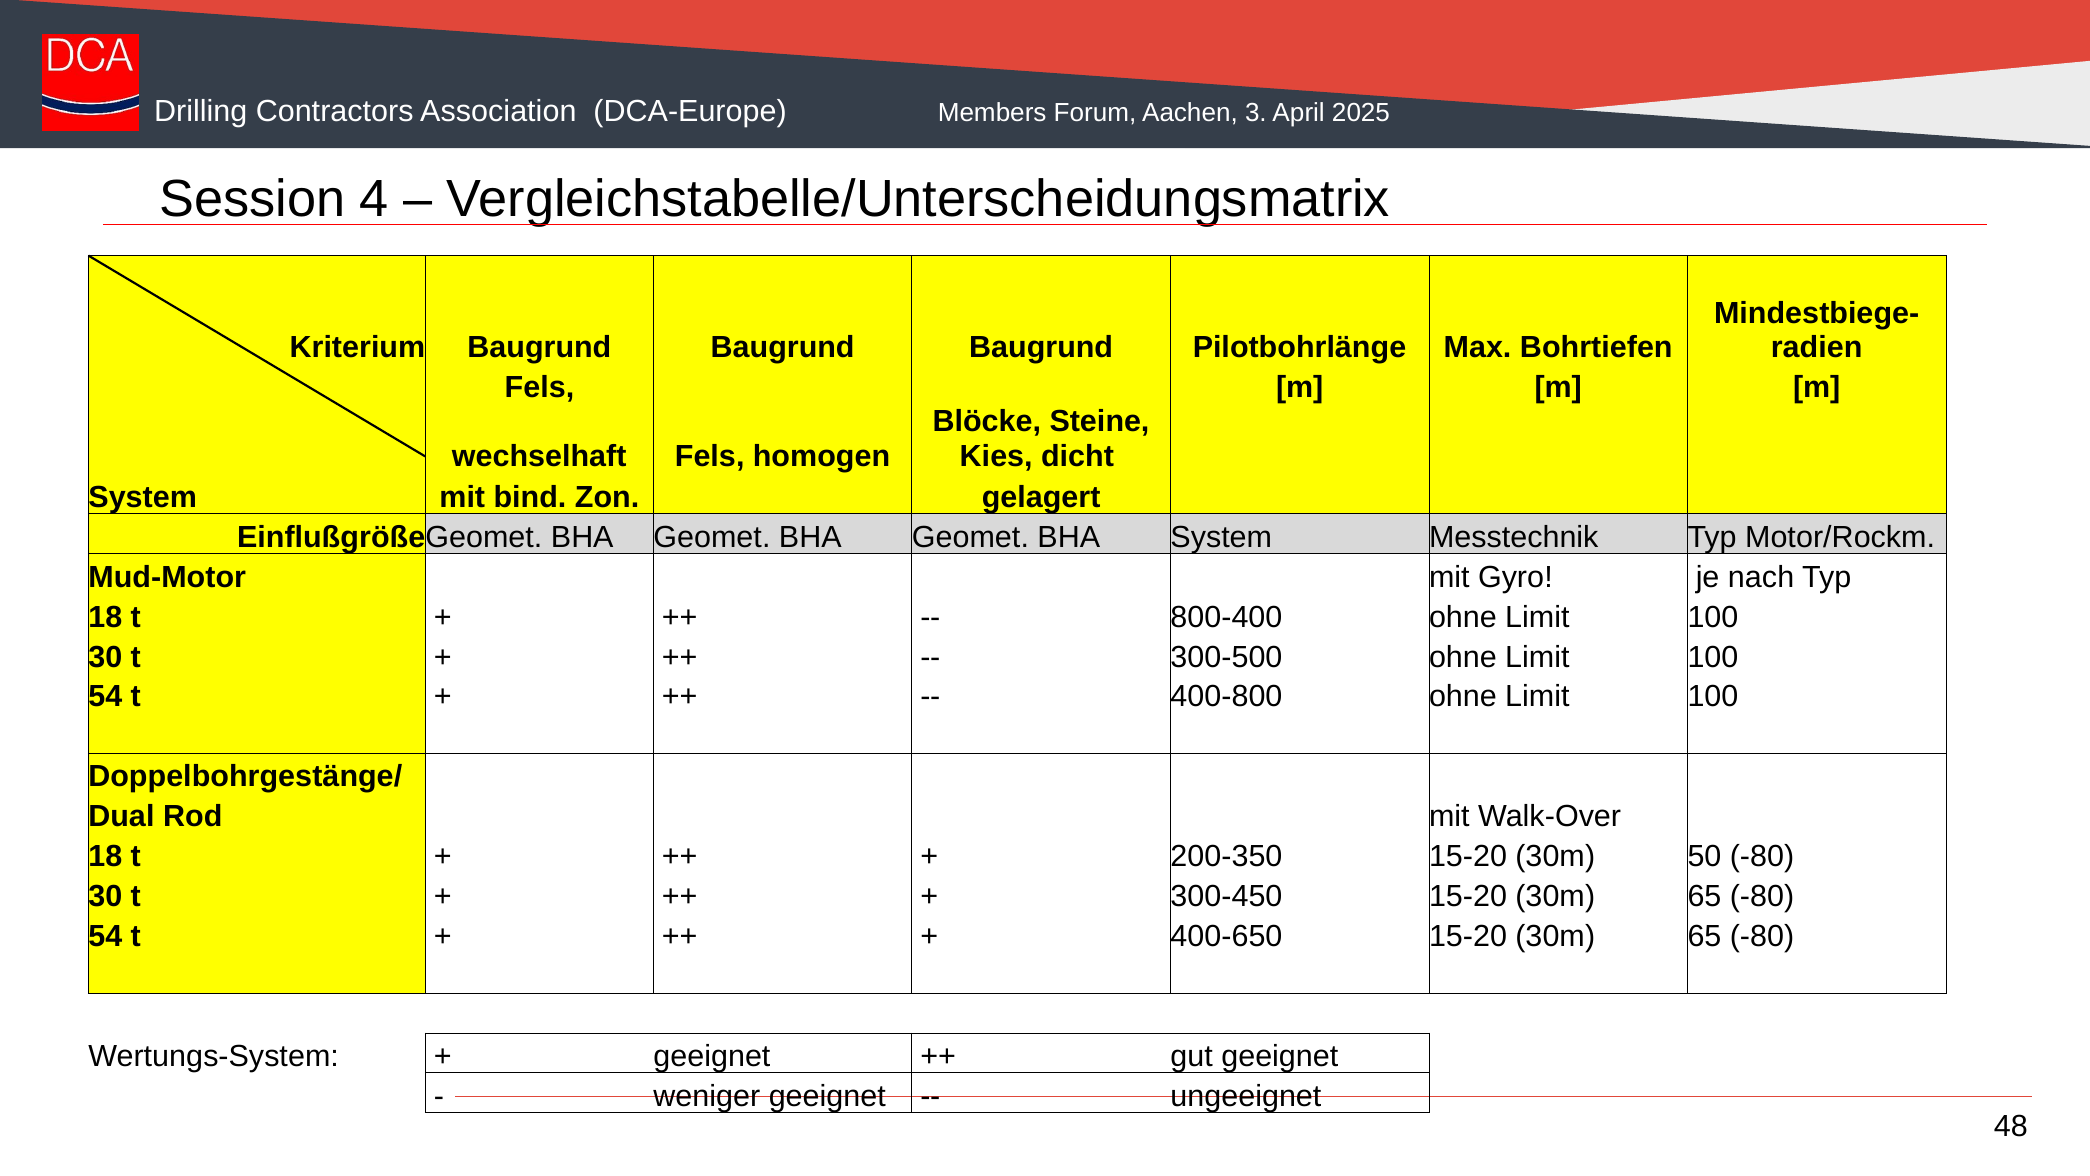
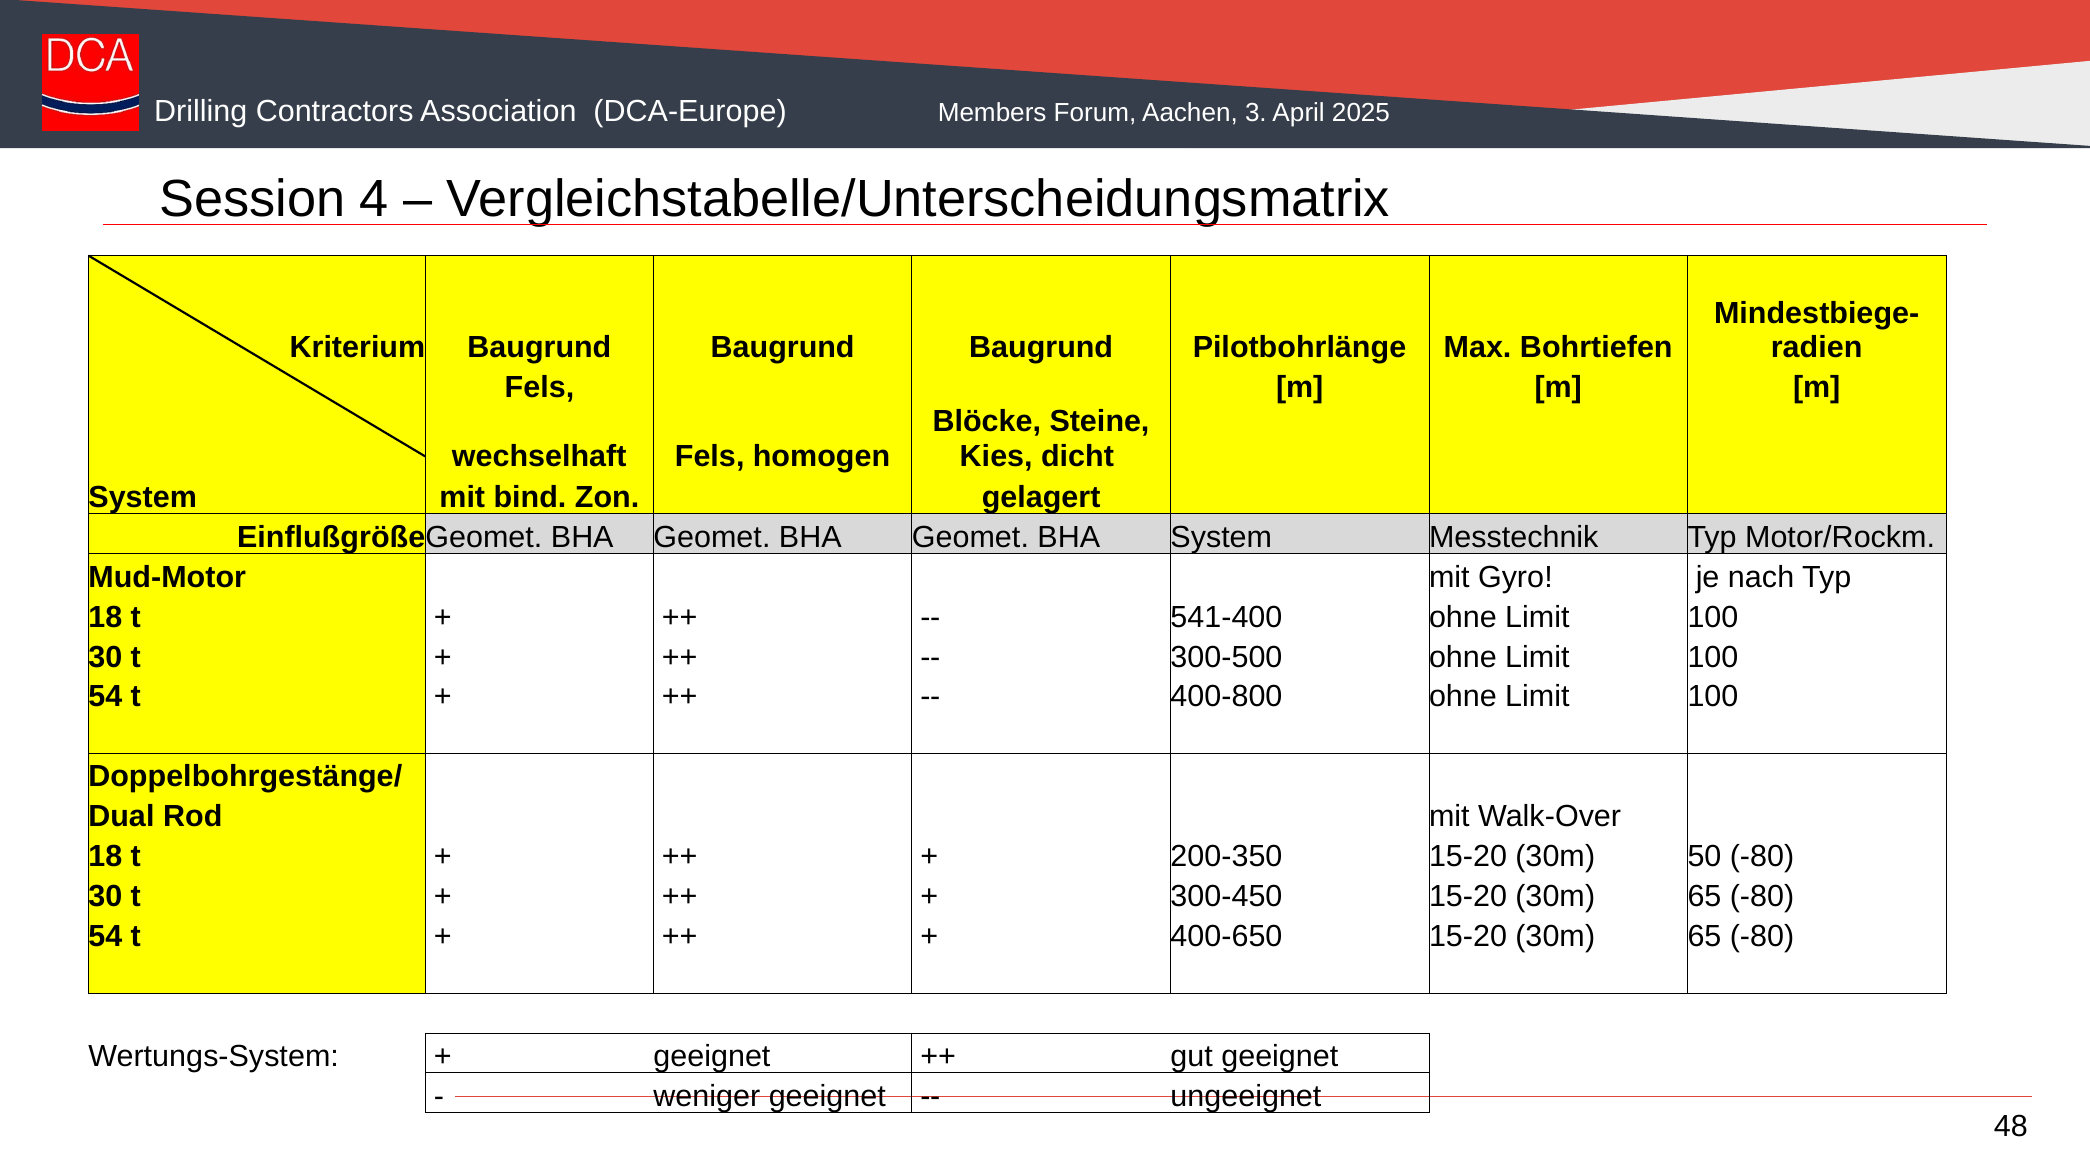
800-400: 800-400 -> 541-400 (1226, 617)
